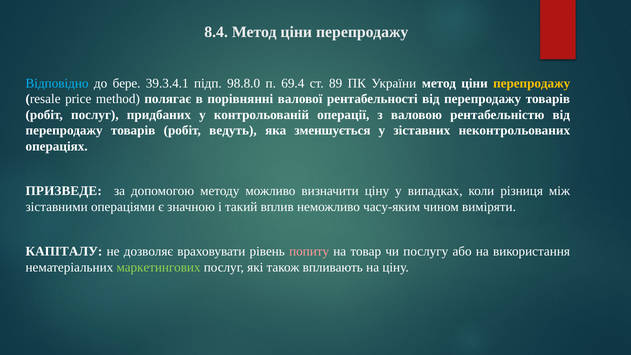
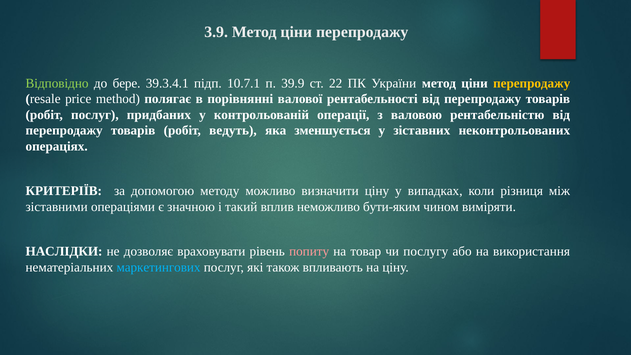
8.4: 8.4 -> 3.9 (216, 32)
Відповідно colour: light blue -> light green (57, 83)
98.8.0: 98.8.0 -> 10.7.1 (244, 83)
69.4: 69.4 -> 39.9 (293, 83)
89: 89 -> 22 (336, 83)
ПРИЗВЕДЕ: ПРИЗВЕДЕ -> КРИТЕРІЇВ (64, 191)
часу-яким: часу-яким -> бути-яким (392, 207)
КАПІТАЛУ: КАПІТАЛУ -> НАСЛІДКИ (64, 252)
маркетингових colour: light green -> light blue (159, 267)
